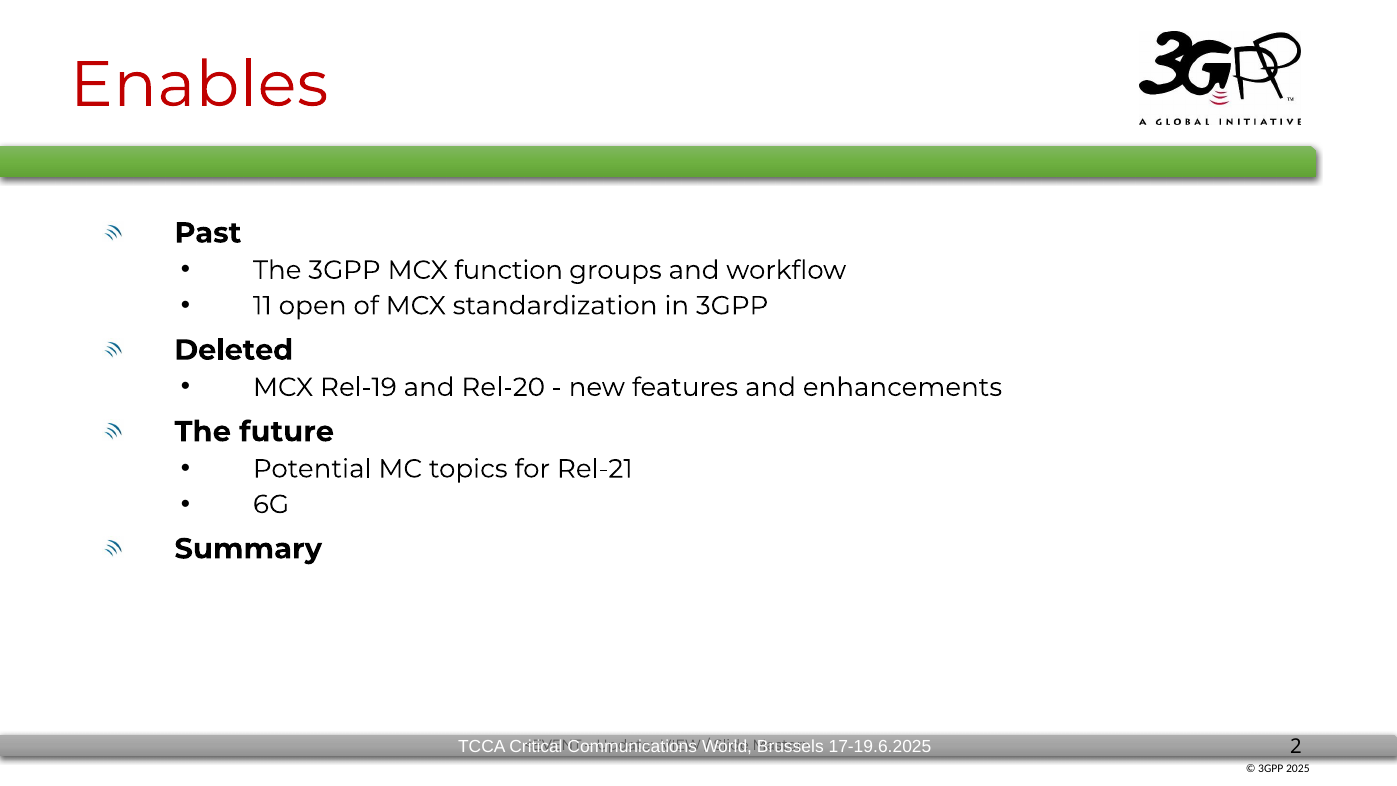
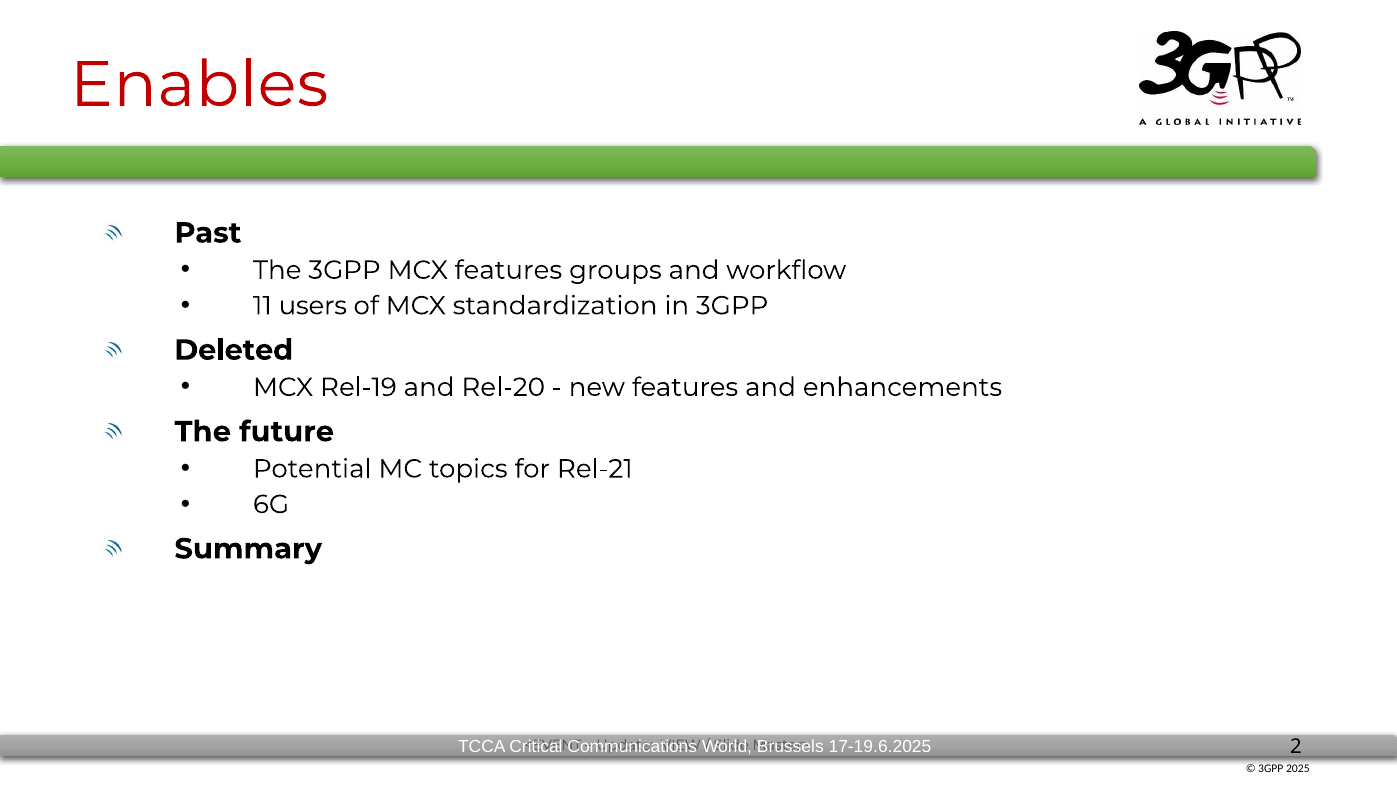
MCX function: function -> features (508, 270)
open: open -> users (313, 306)
